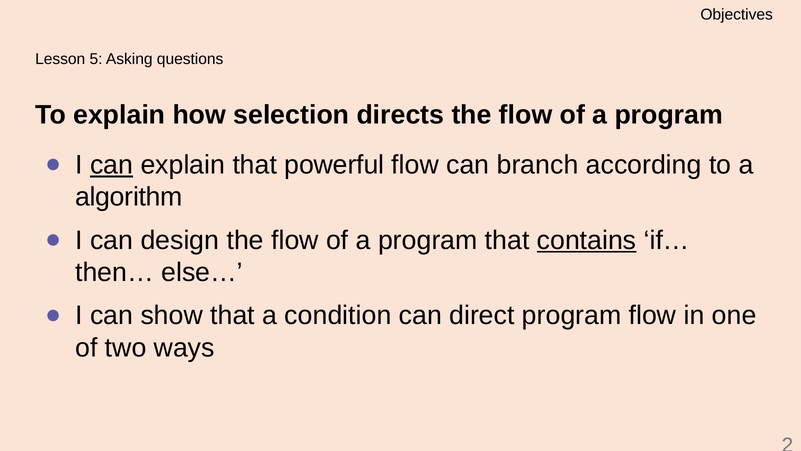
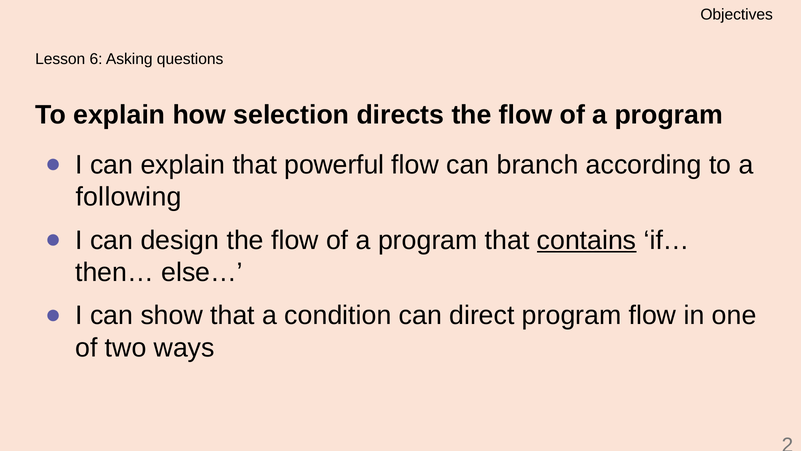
5: 5 -> 6 (96, 59)
can underline: present -> none (112, 165)
algorithm: algorithm -> following (129, 197)
